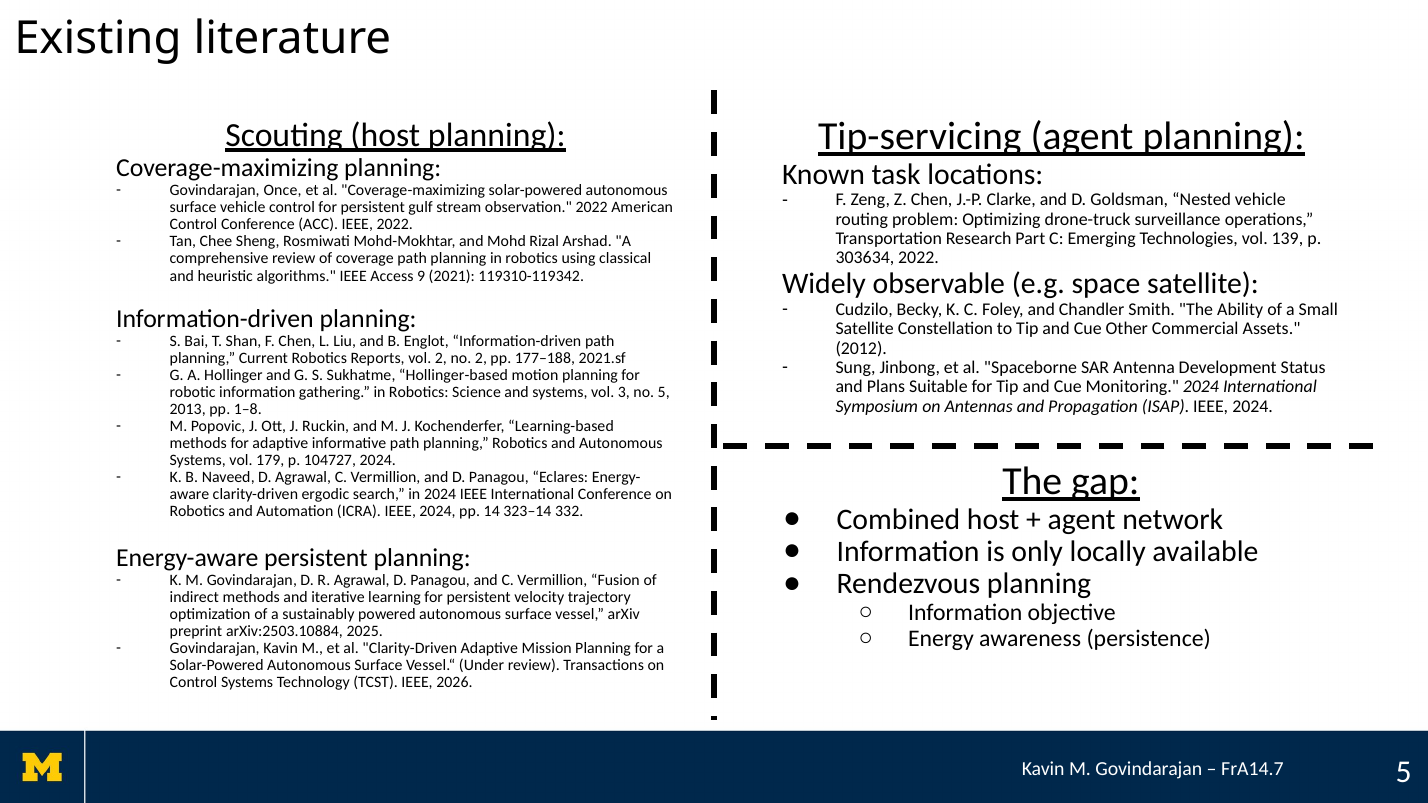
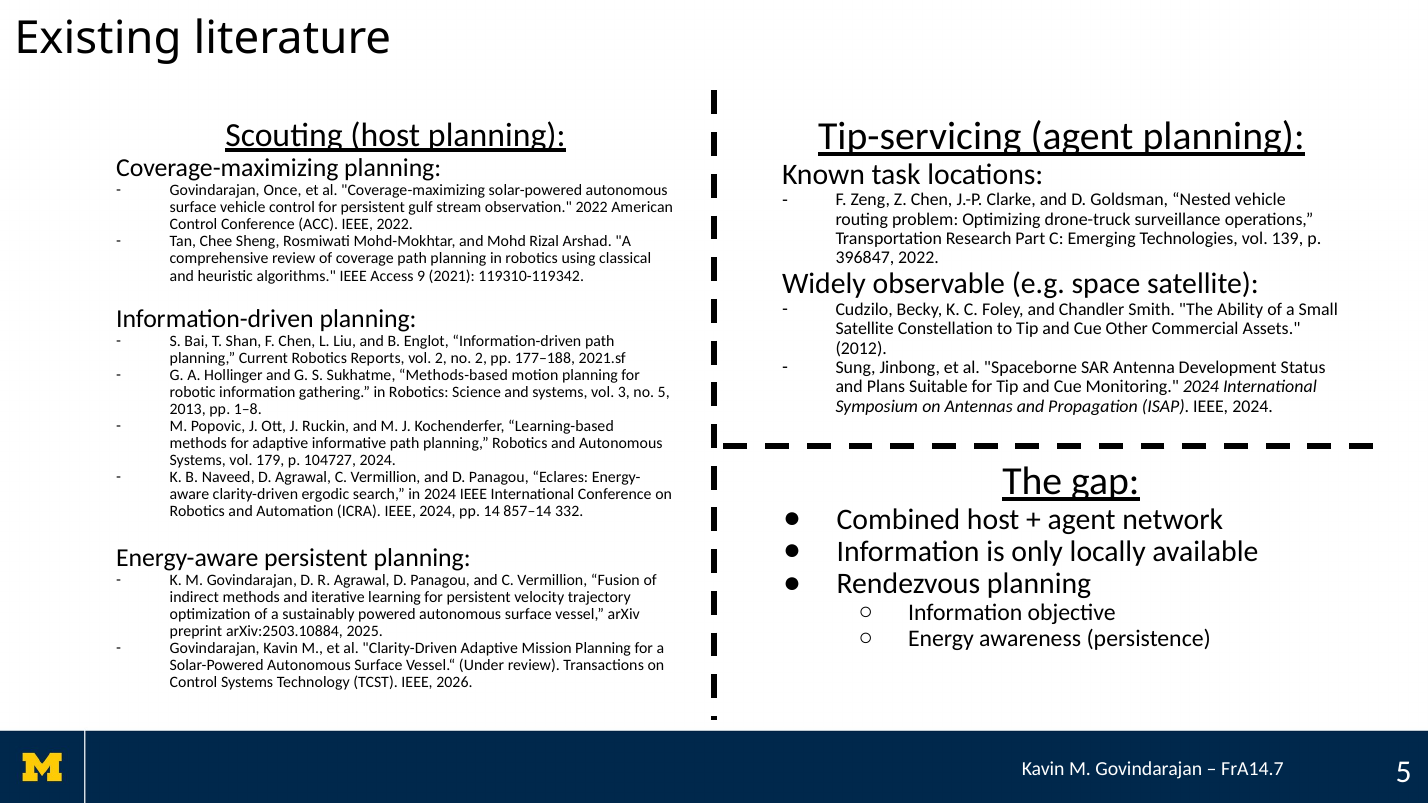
303634: 303634 -> 396847 (865, 258)
Hollinger-based: Hollinger-based -> Methods-based (453, 375)
323–14: 323–14 -> 857–14 (527, 512)
